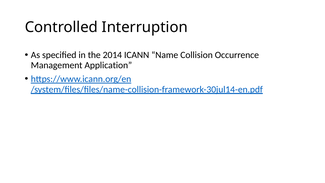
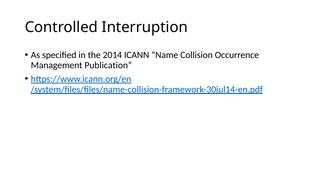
Application: Application -> Publication (108, 65)
